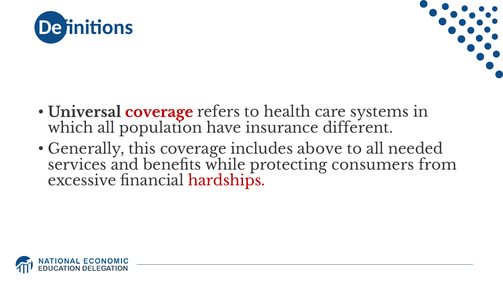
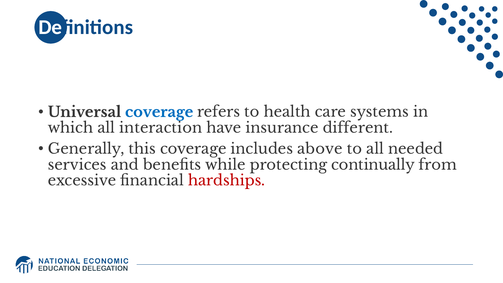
coverage colour: red -> blue (159, 112)
population: population -> interaction (161, 128)
consumers: consumers -> continually (373, 165)
